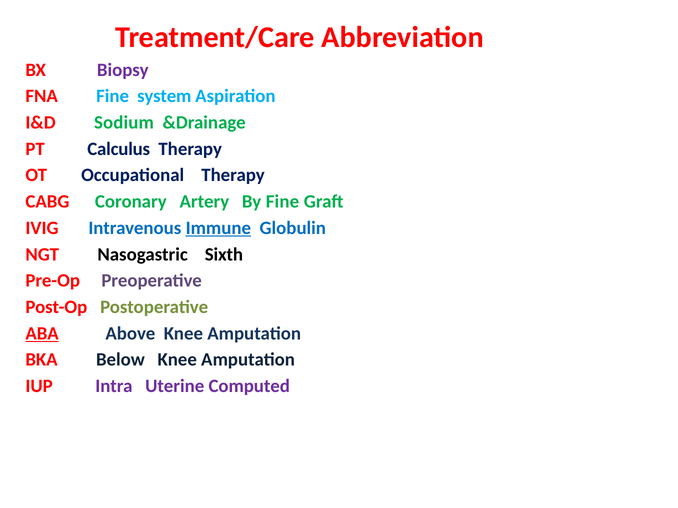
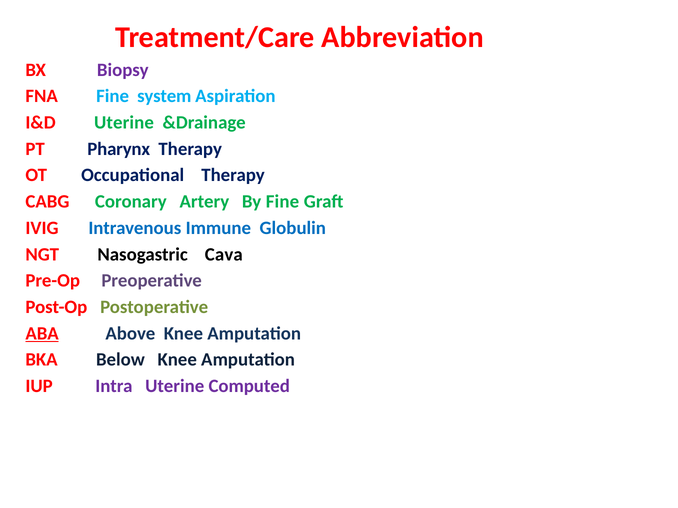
I&D Sodium: Sodium -> Uterine (124, 123)
Calculus: Calculus -> Pharynx (119, 149)
Immune underline: present -> none (218, 228)
Sixth: Sixth -> Cava (224, 255)
